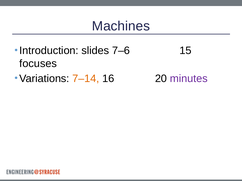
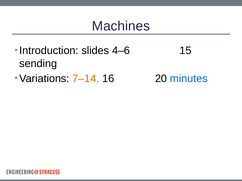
7–6: 7–6 -> 4–6 (121, 51)
focuses: focuses -> sending (38, 64)
minutes colour: purple -> blue (189, 79)
